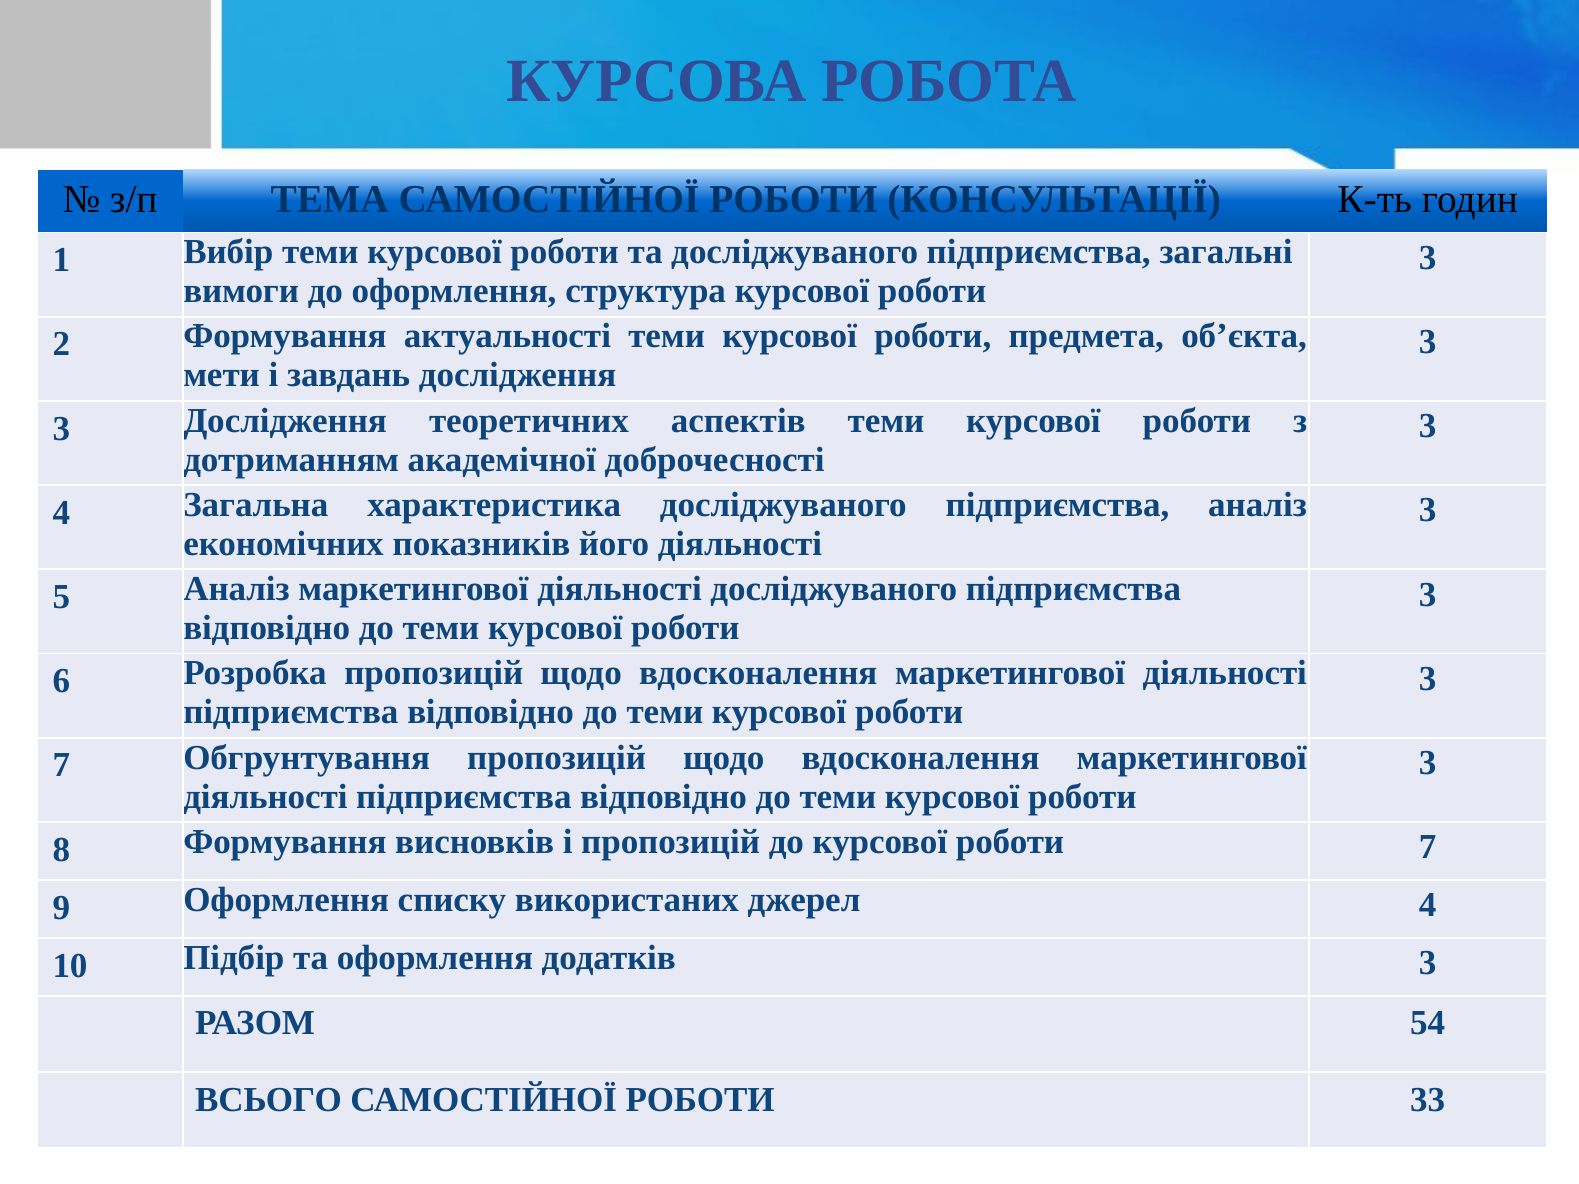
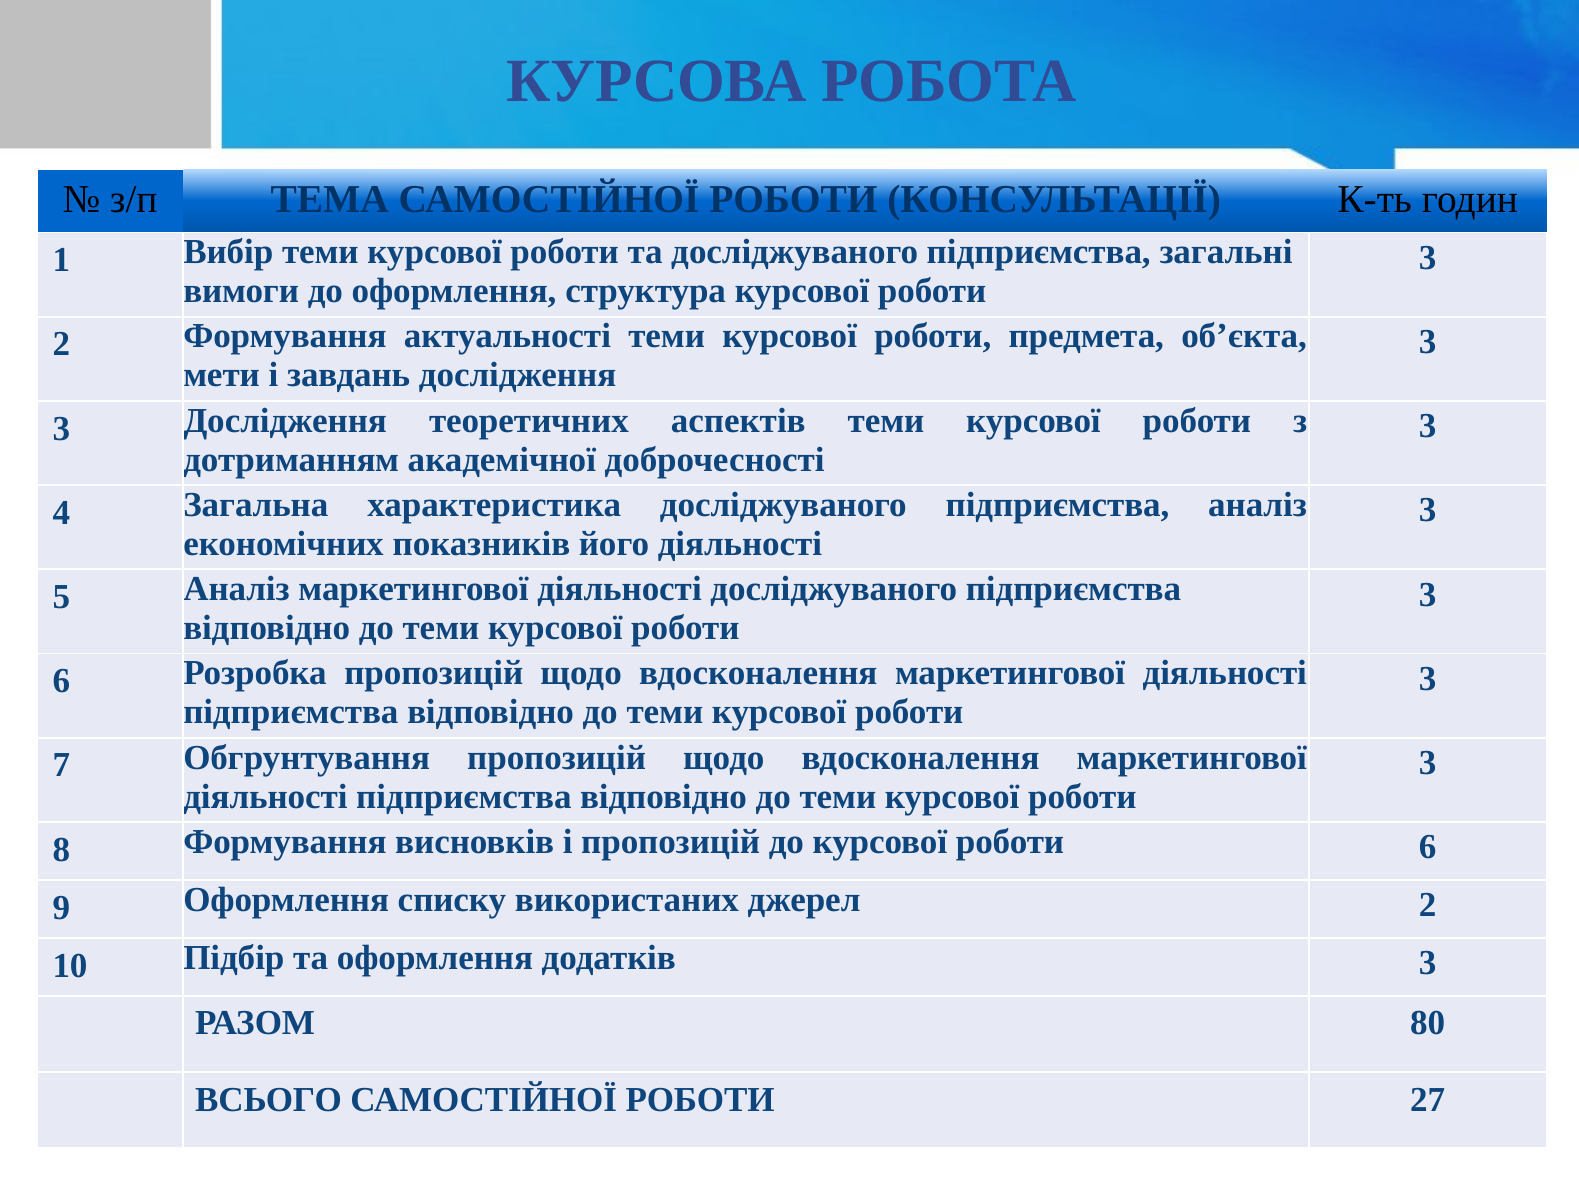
роботи 7: 7 -> 6 (1428, 847)
джерел 4: 4 -> 2 (1428, 905)
54: 54 -> 80 (1428, 1024)
33: 33 -> 27 (1428, 1100)
